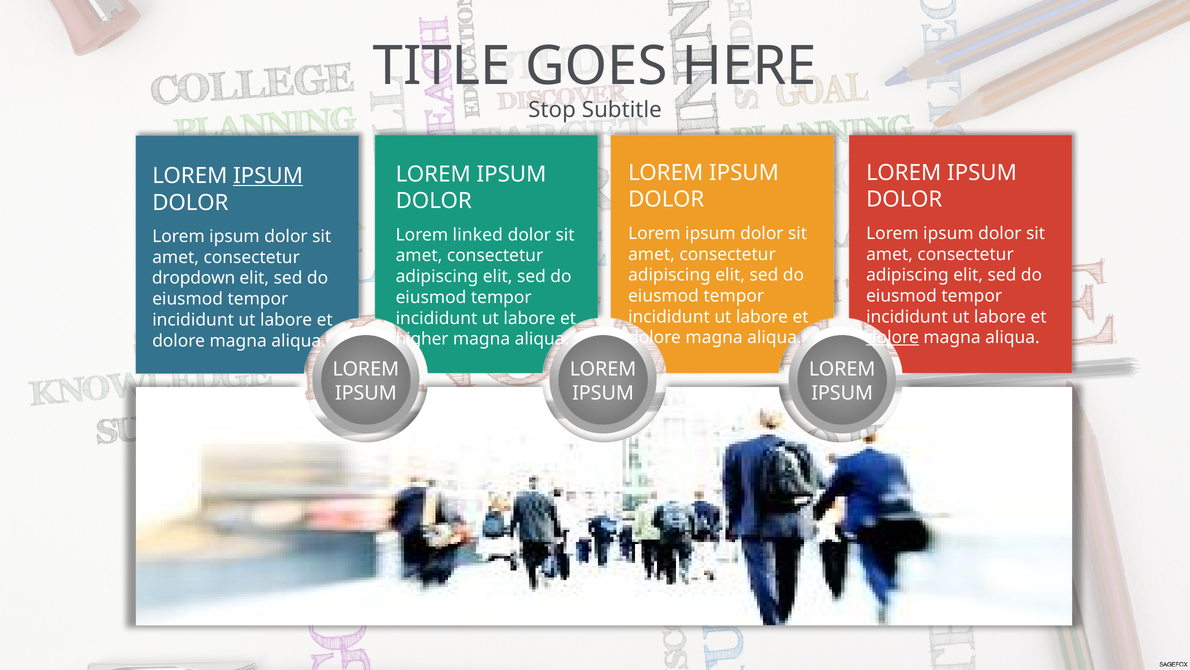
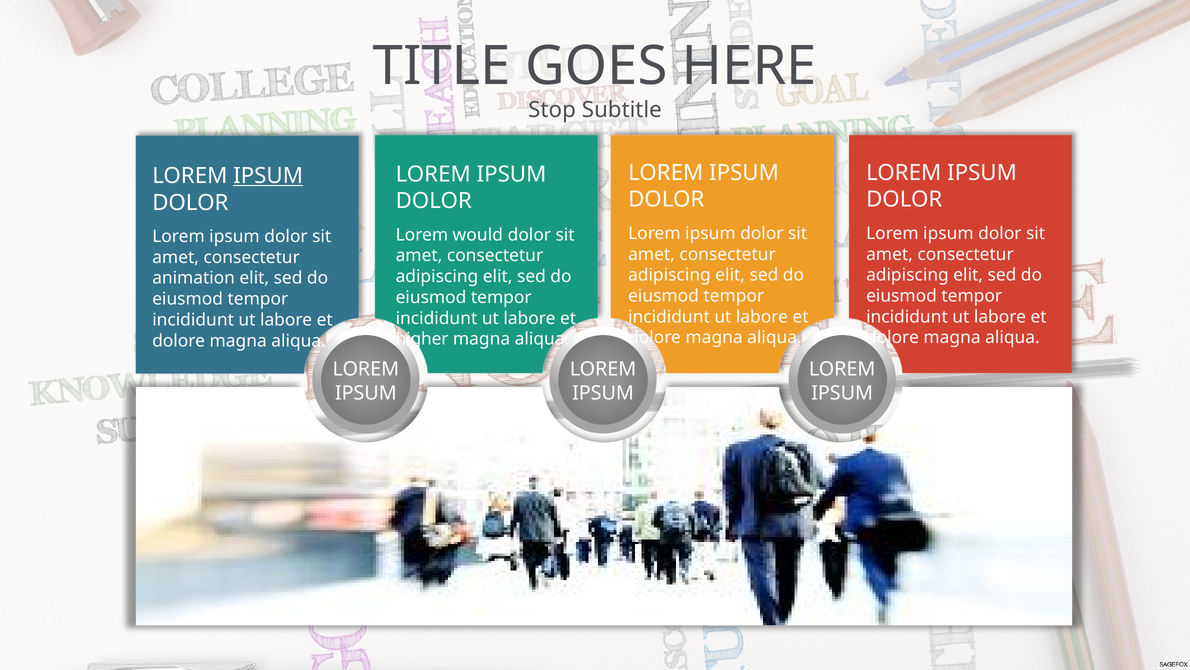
linked: linked -> would (478, 235)
dropdown: dropdown -> animation (194, 278)
dolore underline: present -> none (893, 337)
